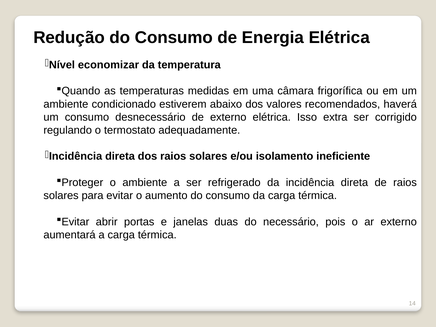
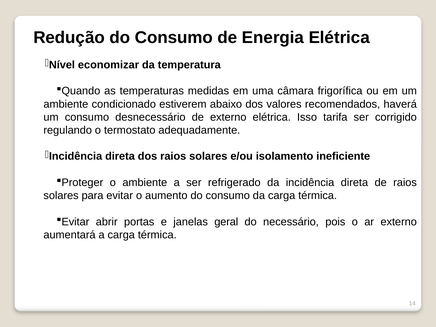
extra: extra -> tarifa (335, 117)
duas: duas -> geral (226, 222)
